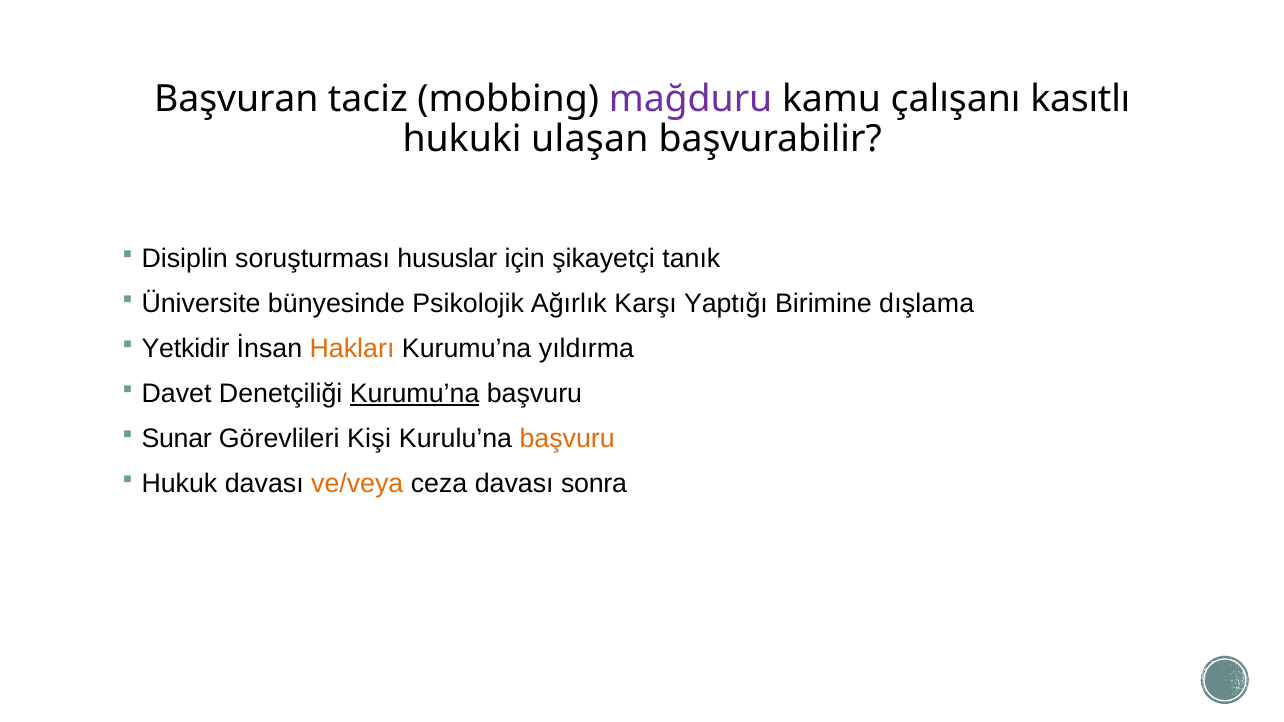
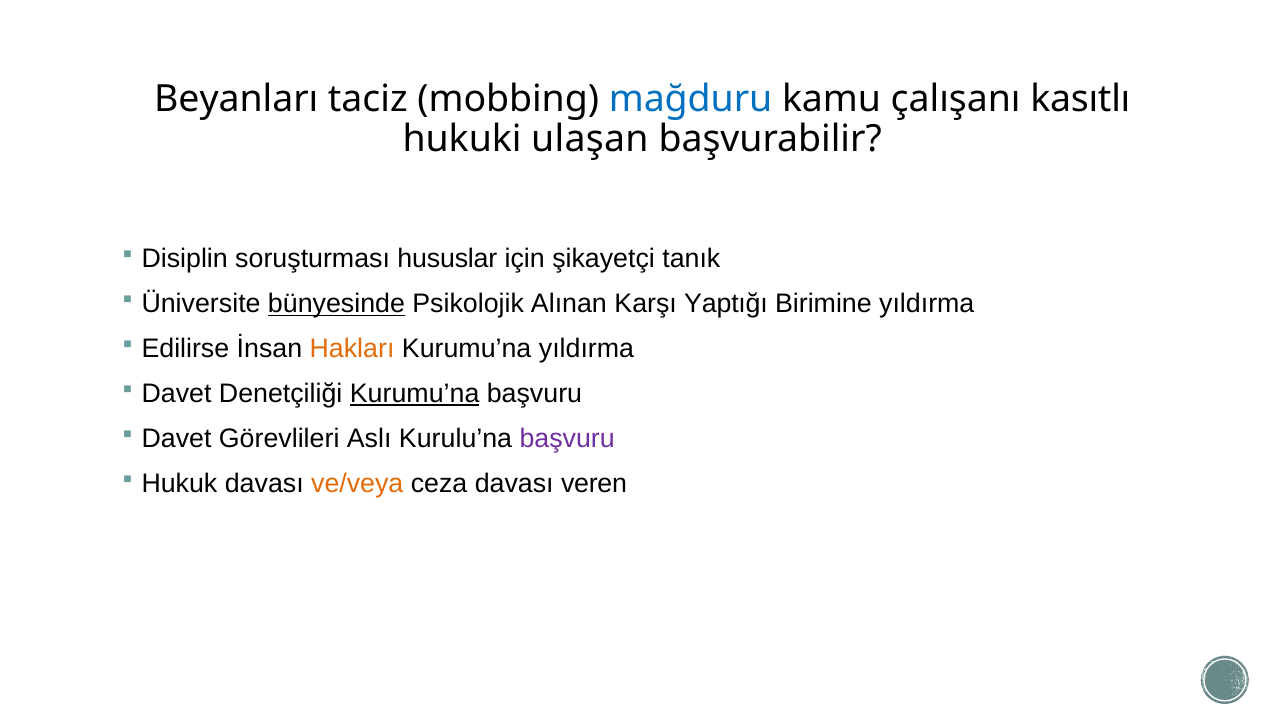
Başvuran: Başvuran -> Beyanları (236, 99)
mağduru colour: purple -> blue (691, 99)
bünyesinde underline: none -> present (336, 304)
Ağırlık: Ağırlık -> Alınan (569, 304)
Birimine dışlama: dışlama -> yıldırma (927, 304)
Yetkidir: Yetkidir -> Edilirse (185, 349)
Sunar: Sunar -> Davet (177, 439)
Kişi: Kişi -> Aslı (369, 439)
başvuru colour: orange -> purple (567, 439)
sonra: sonra -> veren (594, 484)
